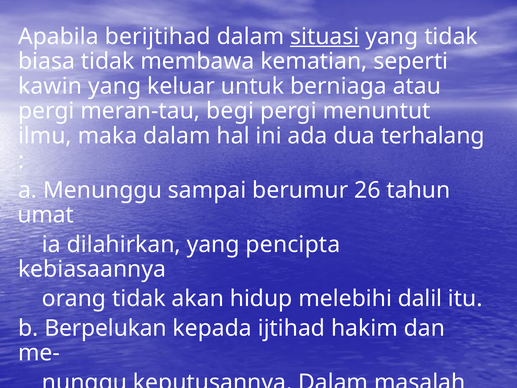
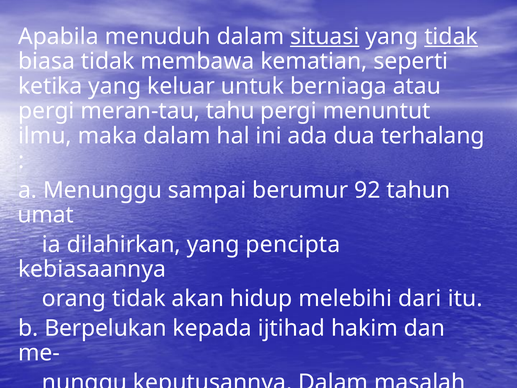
berijtihad: berijtihad -> menuduh (158, 36)
tidak underline: none -> present (451, 36)
kawin: kawin -> ketika (50, 86)
begi: begi -> tahu (230, 111)
26: 26 -> 92 (367, 190)
dalil: dalil -> dari (420, 299)
